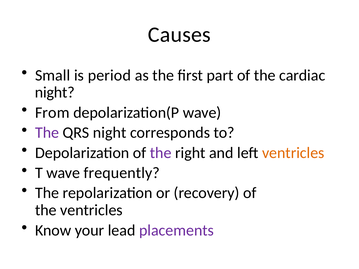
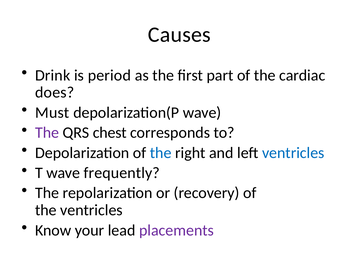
Small: Small -> Drink (53, 75)
night: night -> does (55, 93)
From: From -> Must (52, 113)
QRS night: night -> chest (110, 133)
the colour: purple -> blue (161, 153)
ventricles colour: orange -> blue (293, 153)
